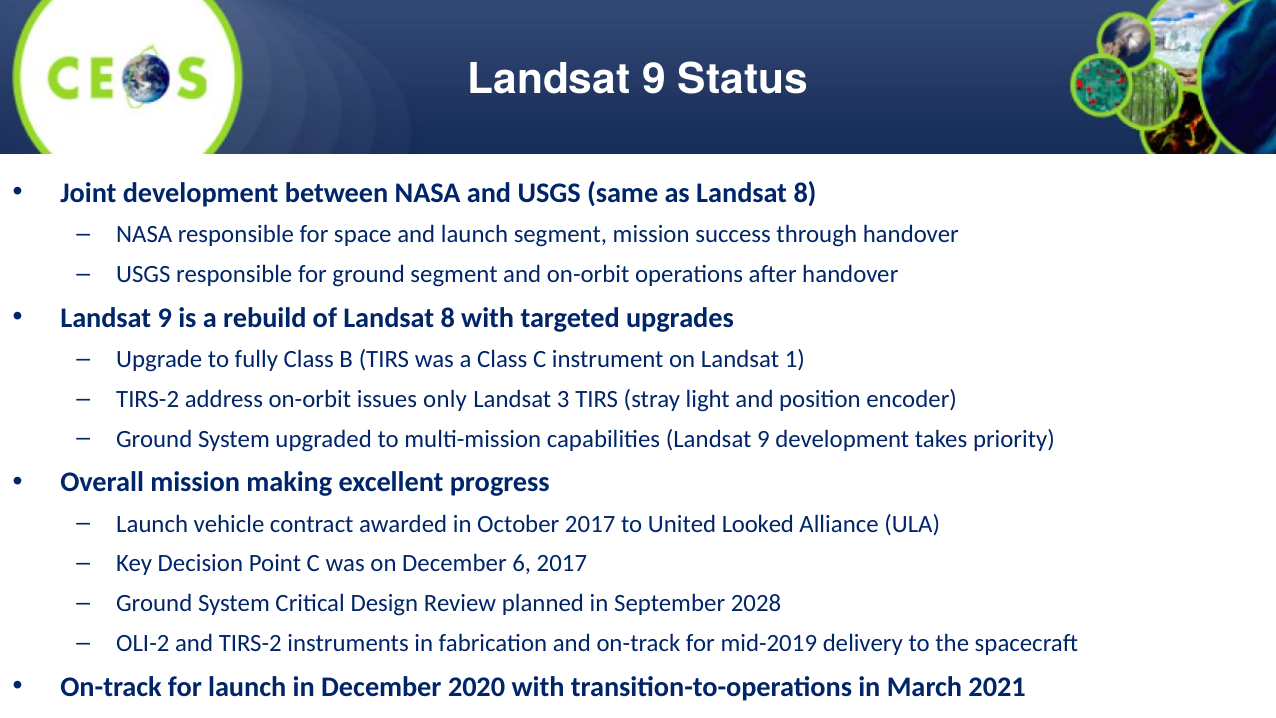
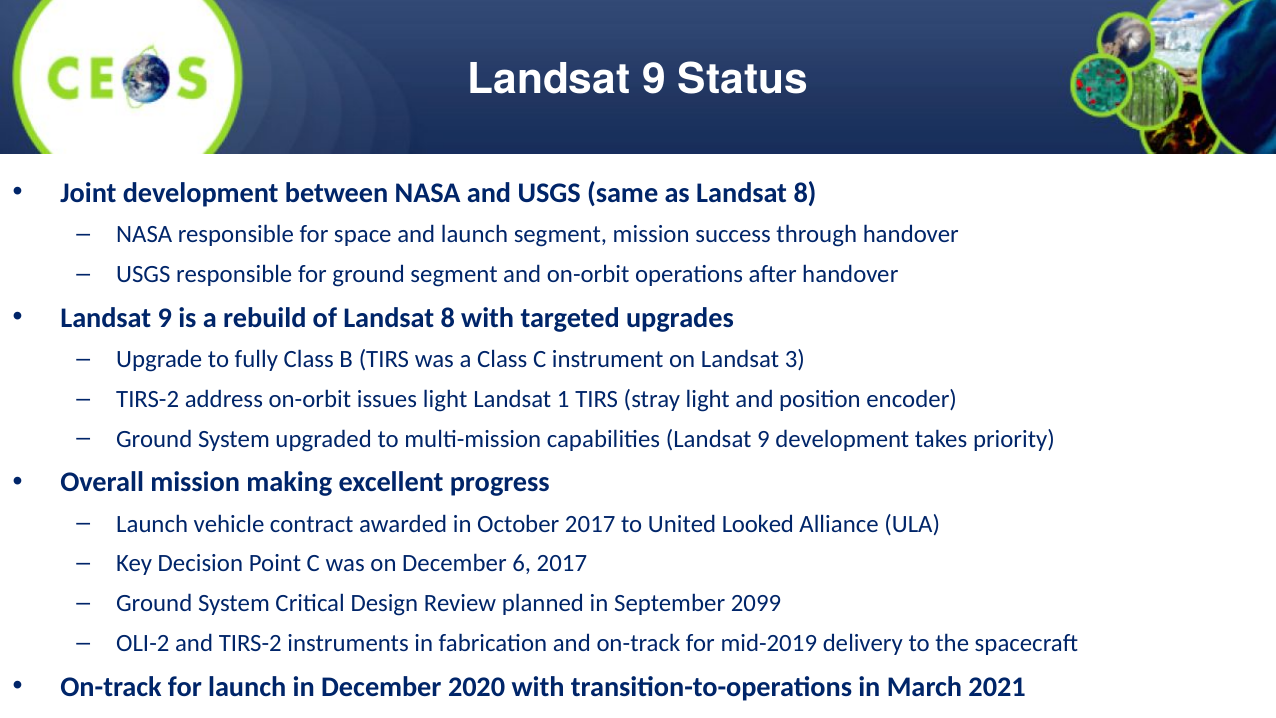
1: 1 -> 3 (795, 359)
issues only: only -> light (445, 399)
3: 3 -> 1 (563, 399)
2028: 2028 -> 2099 (756, 603)
